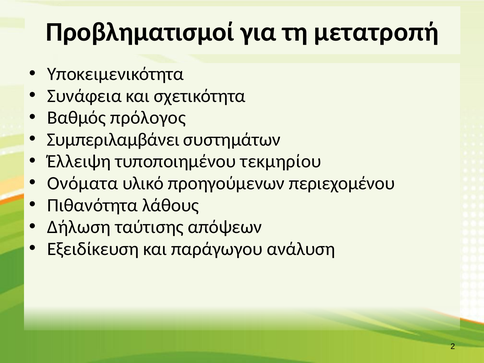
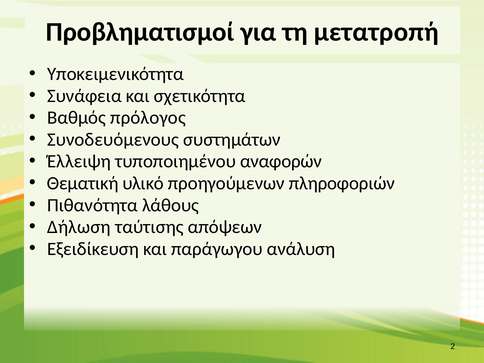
Συμπεριλαμβάνει: Συμπεριλαμβάνει -> Συνοδευόμενους (113, 140)
τεκμηρίου: τεκμηρίου -> αναφορών (281, 161)
Ονόματα: Ονόματα -> Θεματική (83, 183)
περιεχομένου: περιεχομένου -> πληροφοριών (342, 183)
